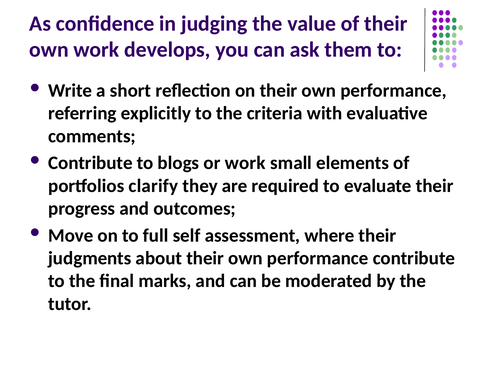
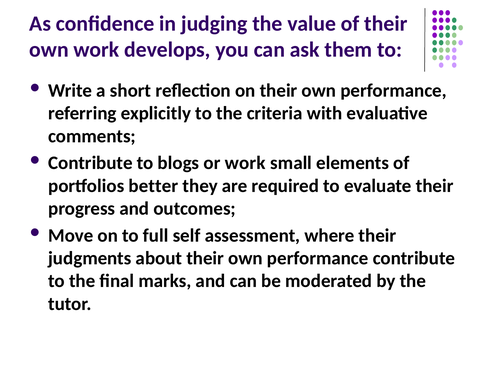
clarify: clarify -> better (153, 186)
